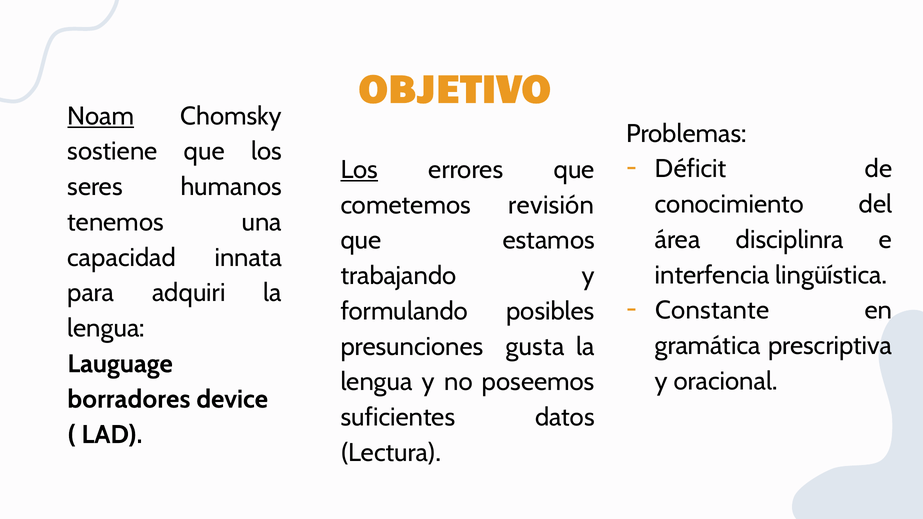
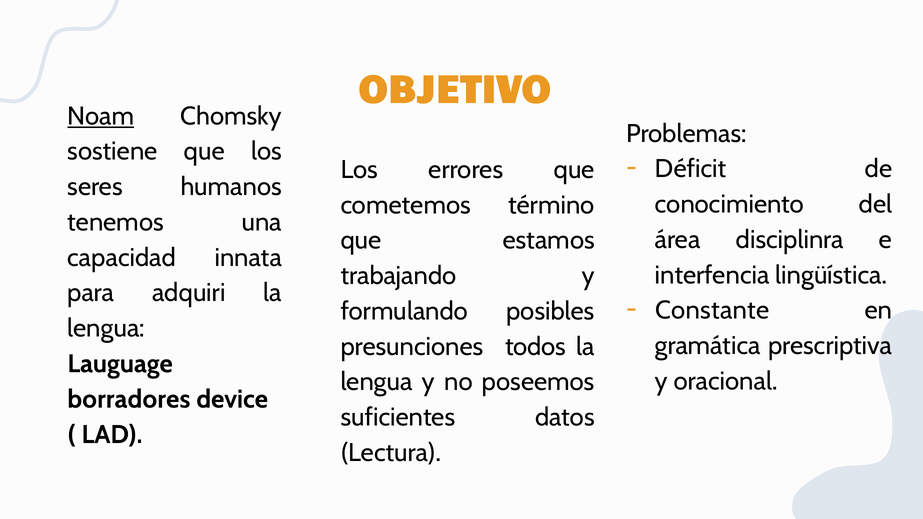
Los underline: present -> none (359, 170)
revisión: revisión -> término (551, 205)
gusta: gusta -> todos (535, 347)
